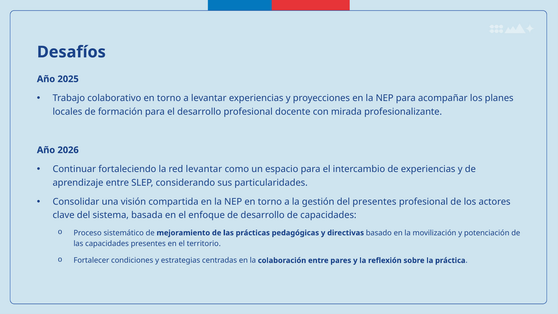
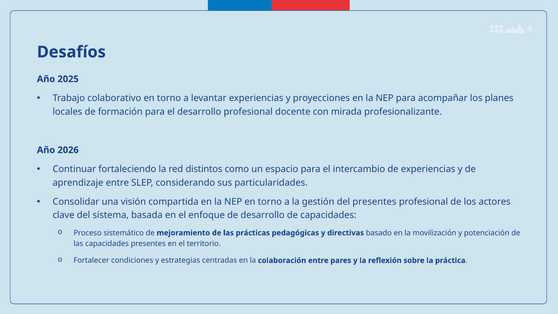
red levantar: levantar -> distintos (204, 169)
